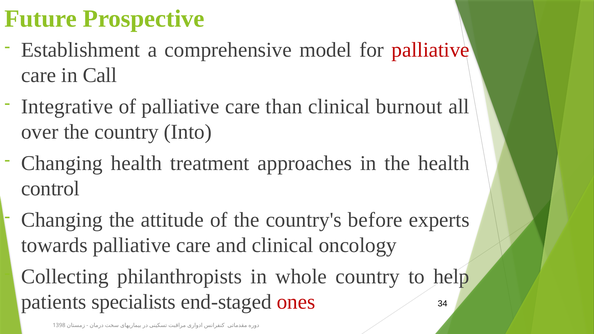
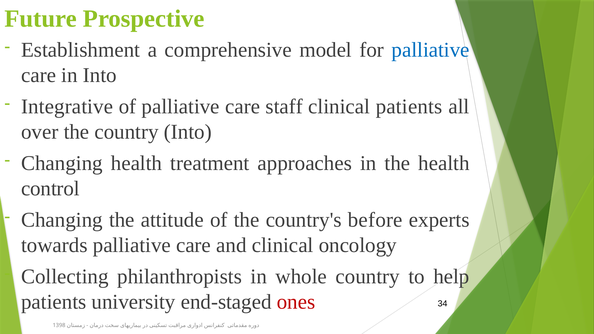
palliative colour: red -> blue (431, 50)
in Call: Call -> Into (100, 75)
than: than -> staff (284, 107)
clinical burnout: burnout -> patients (409, 107)
specialists: specialists -> university (134, 302)
